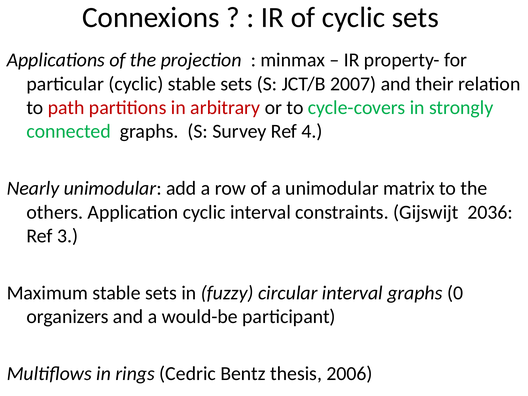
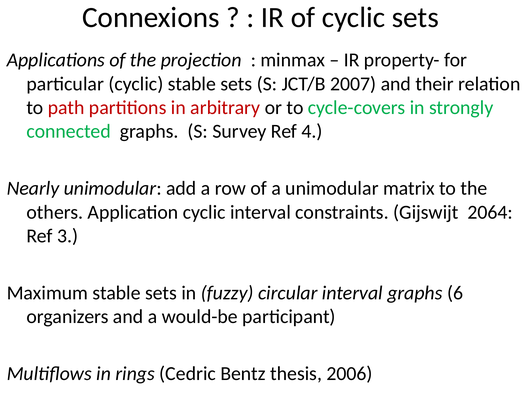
2036: 2036 -> 2064 (490, 212)
0: 0 -> 6 (455, 293)
